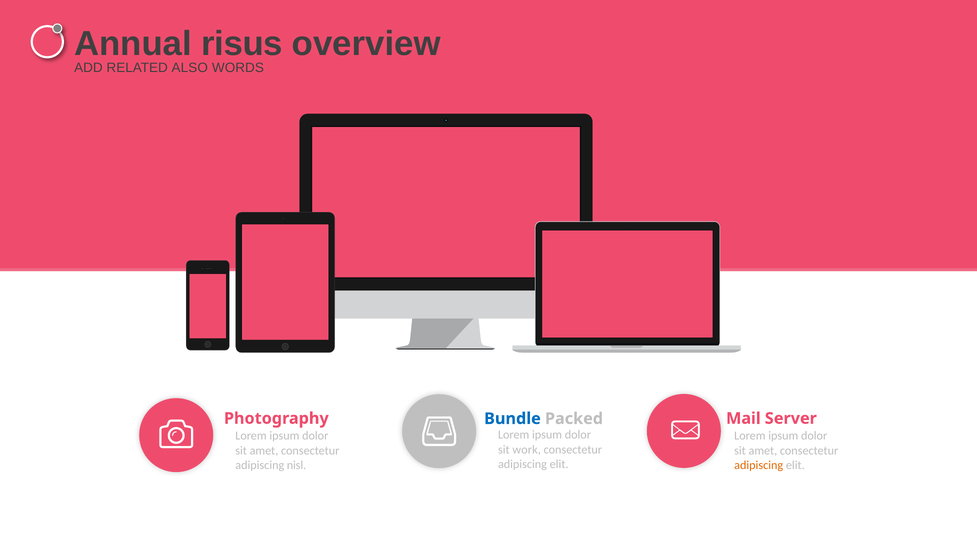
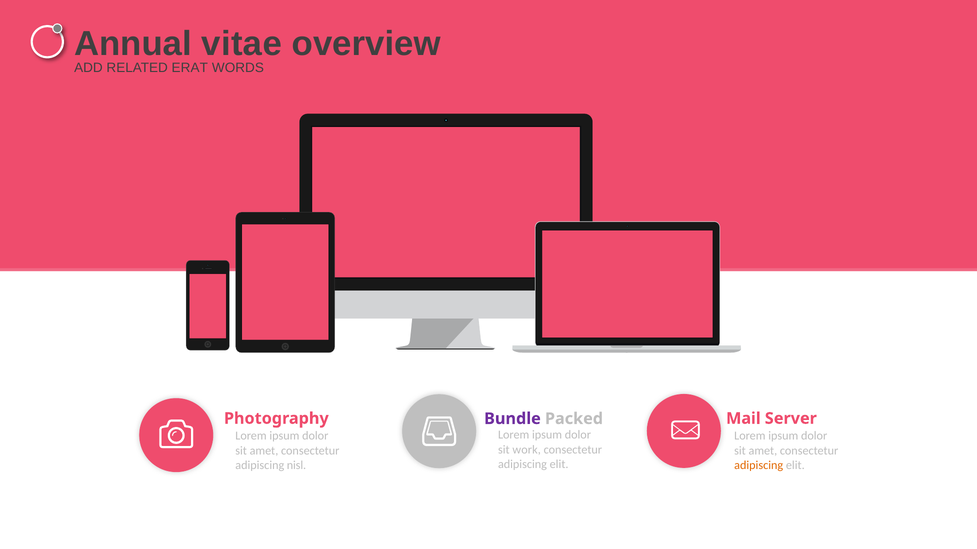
risus: risus -> vitae (242, 44)
ALSO: ALSO -> ERAT (190, 68)
Bundle colour: blue -> purple (512, 419)
